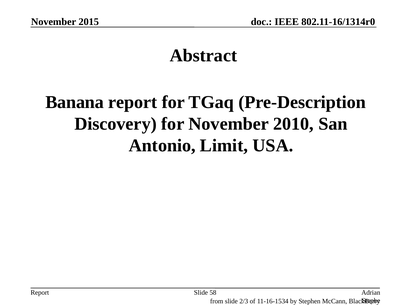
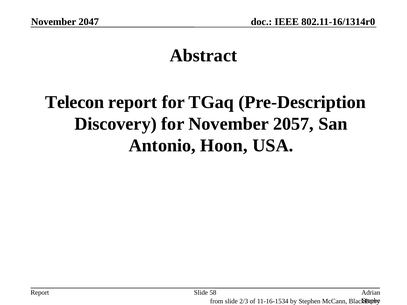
2015: 2015 -> 2047 (89, 22)
Banana: Banana -> Telecon (75, 102)
2010: 2010 -> 2057 (293, 124)
Limit: Limit -> Hoon (224, 146)
